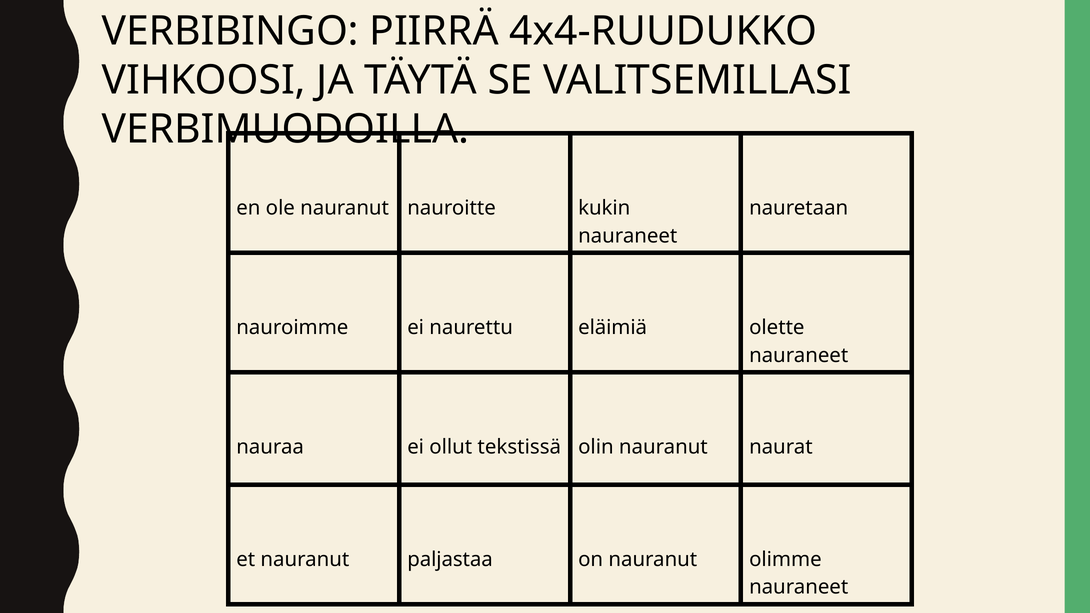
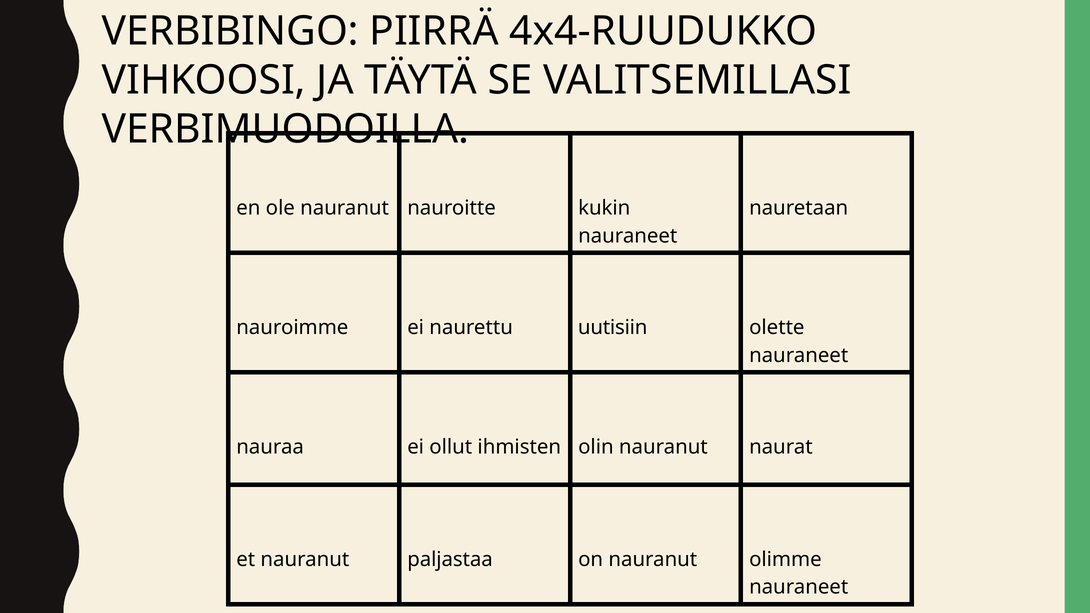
eläimiä: eläimiä -> uutisiin (613, 328)
tekstissä: tekstissä -> ihmisten (519, 447)
